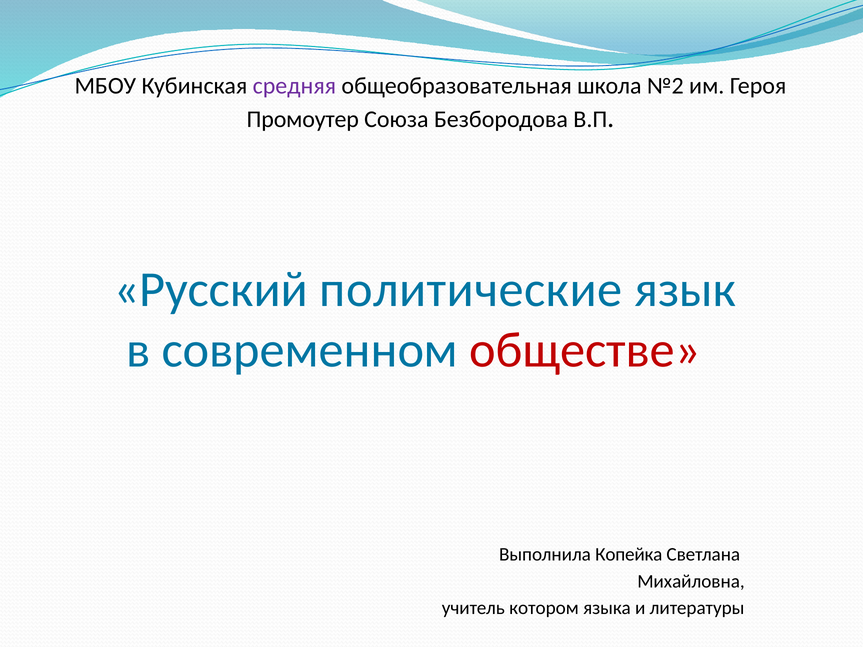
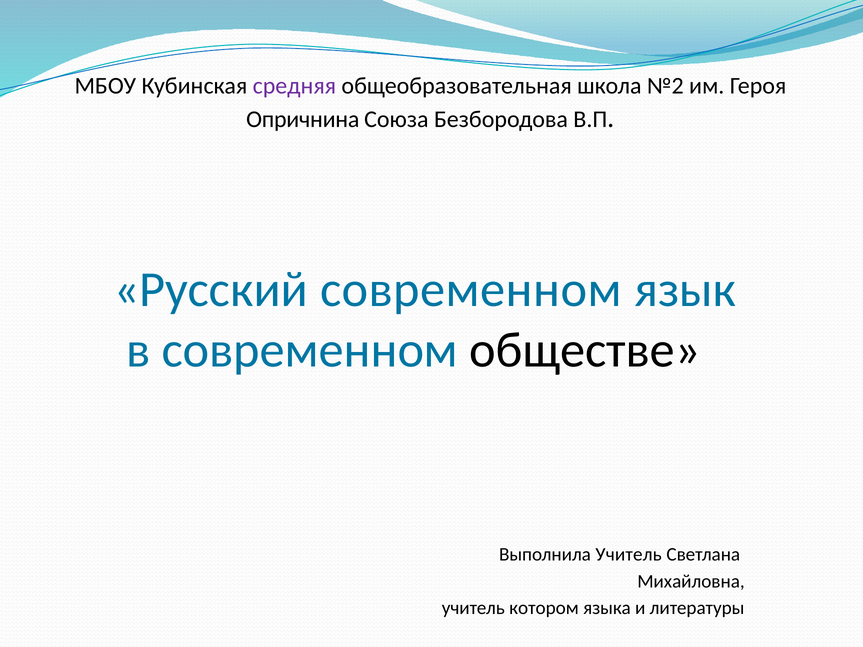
Промоутер: Промоутер -> Опричнина (303, 120)
Русский политические: политические -> современном (471, 290)
обществе colour: red -> black (585, 350)
Выполнила Копейка: Копейка -> Учитель (629, 555)
